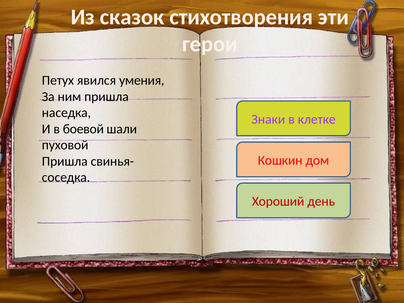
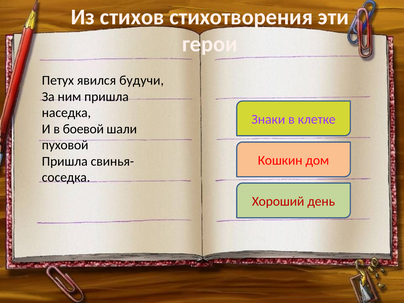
сказок: сказок -> стихов (132, 17)
умения: умения -> будучи (142, 80)
